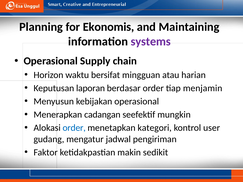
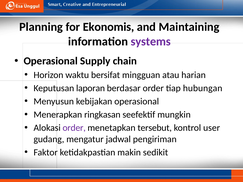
menjamin: menjamin -> hubungan (203, 88)
cadangan: cadangan -> ringkasan (102, 115)
order colour: blue -> purple (74, 128)
kategori: kategori -> tersebut (155, 128)
